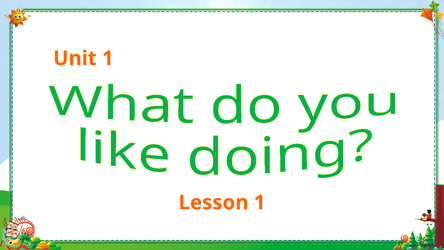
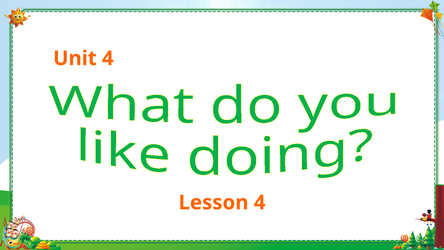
Unit 1: 1 -> 4 (108, 58)
Lesson 1: 1 -> 4 (260, 202)
